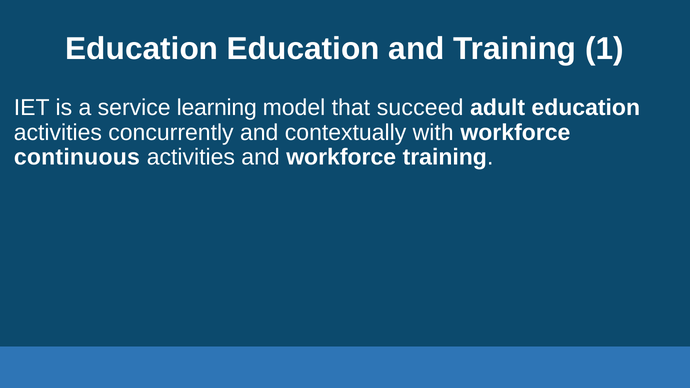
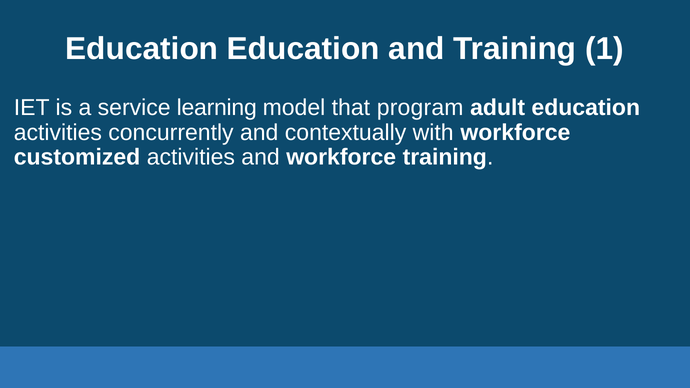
succeed: succeed -> program (420, 108)
continuous: continuous -> customized (77, 157)
